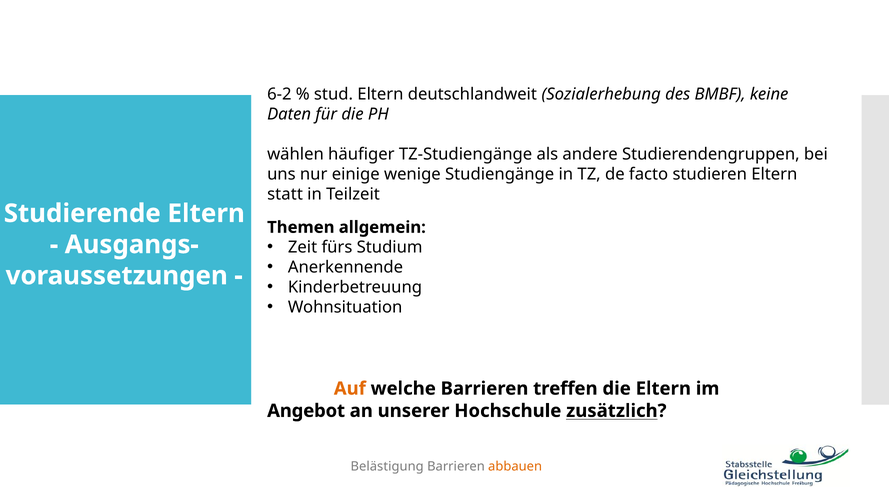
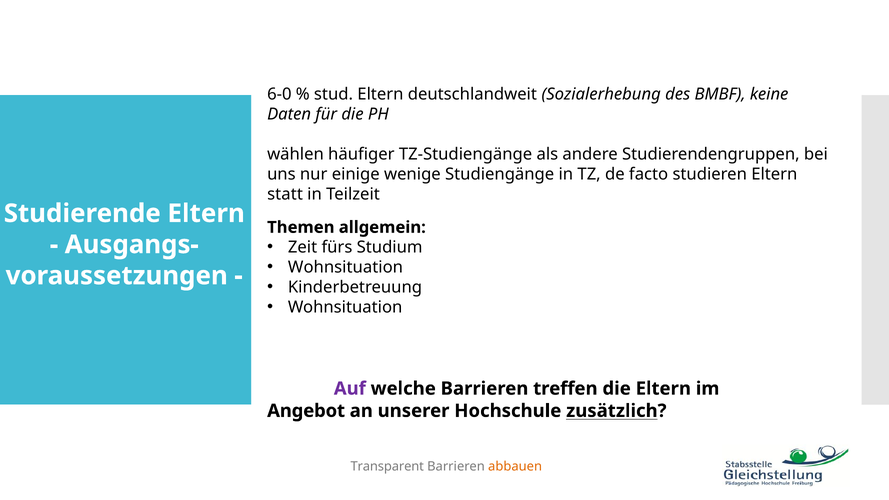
6-2: 6-2 -> 6-0 (279, 94)
Anerkennende: Anerkennende -> Wohnsituation (346, 267)
Auf colour: orange -> purple (350, 389)
Belästigung: Belästigung -> Transparent (387, 467)
